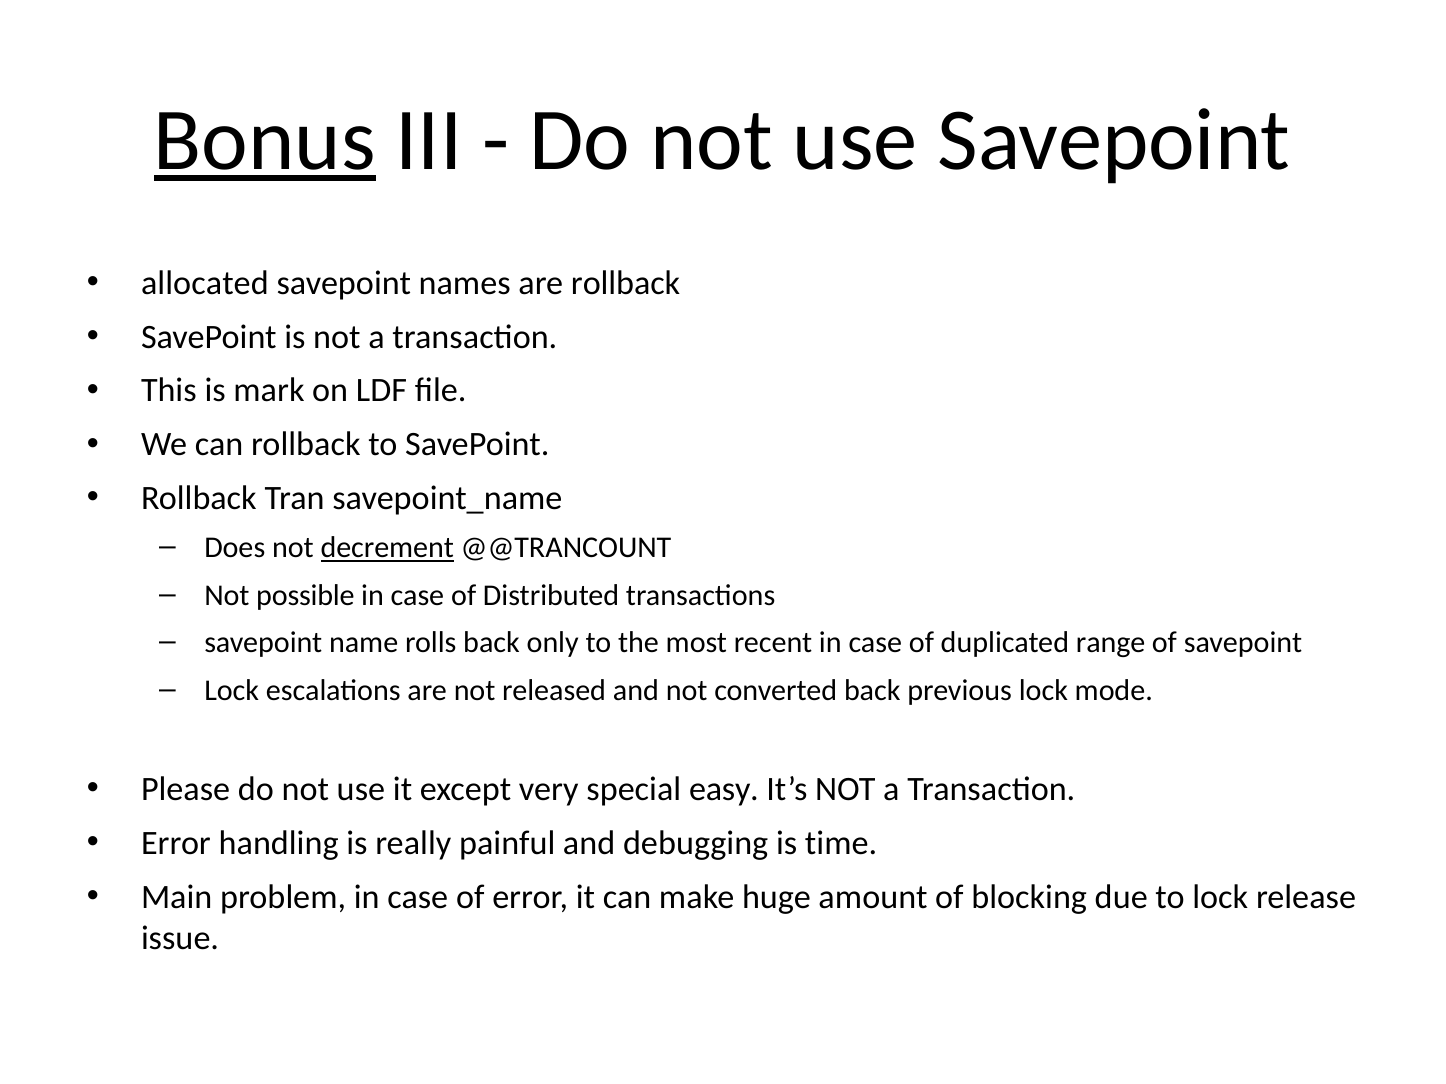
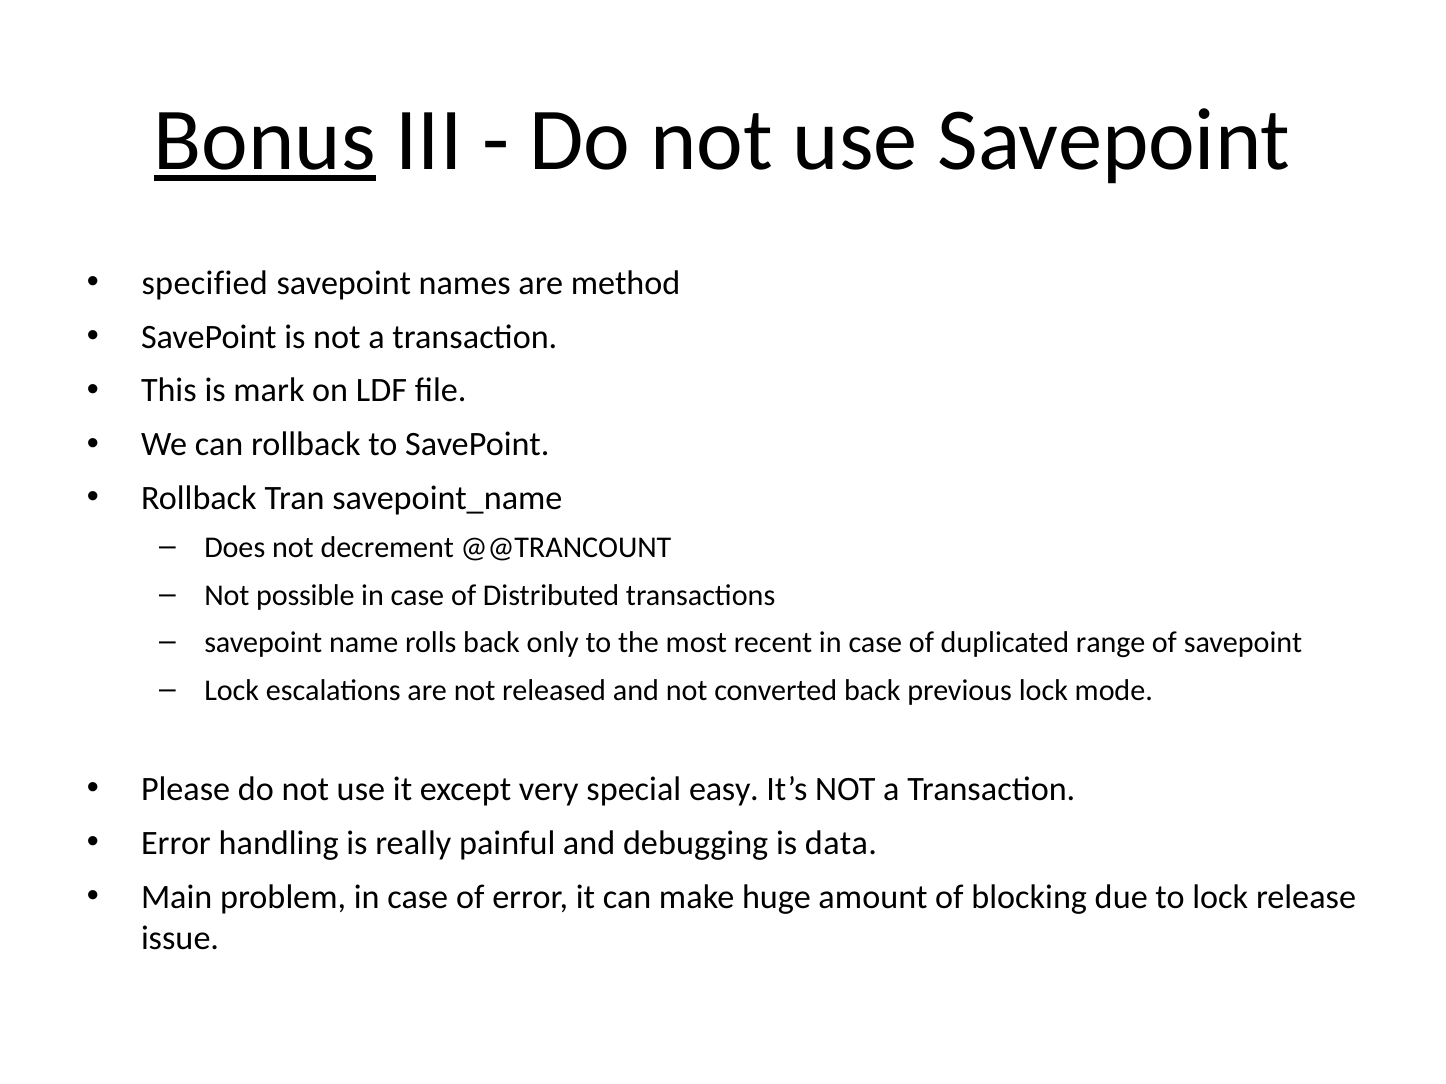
allocated: allocated -> specified (205, 283)
are rollback: rollback -> method (626, 283)
decrement underline: present -> none (387, 548)
time: time -> data (841, 843)
